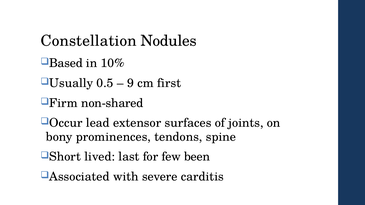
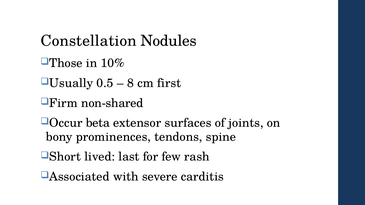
Based: Based -> Those (66, 63)
9: 9 -> 8 (131, 83)
lead: lead -> beta (98, 123)
been: been -> rash (197, 157)
